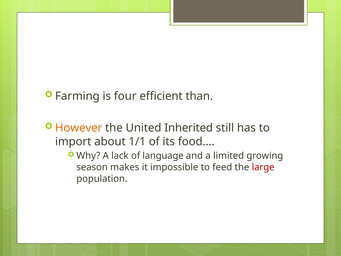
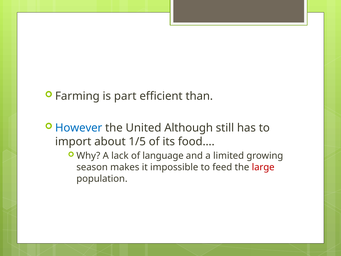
four: four -> part (125, 96)
However colour: orange -> blue (79, 128)
Inherited: Inherited -> Although (189, 128)
1/1: 1/1 -> 1/5 (137, 141)
